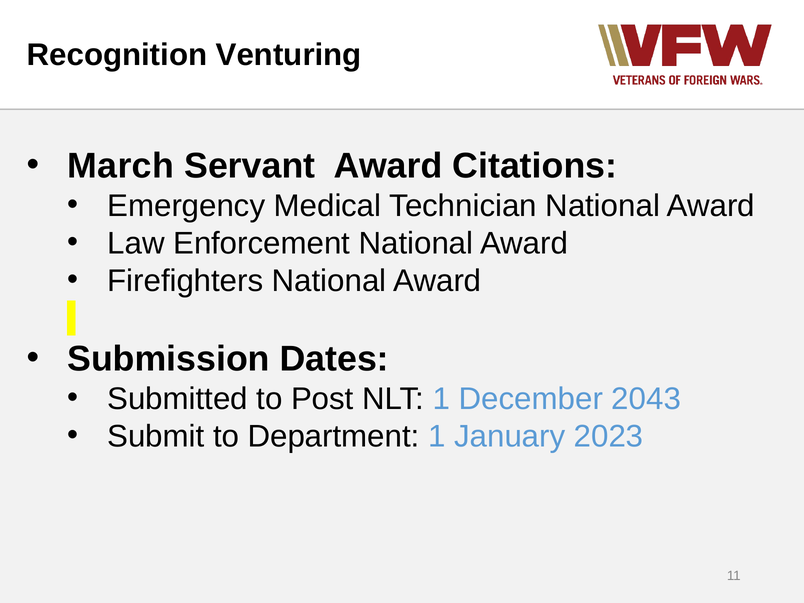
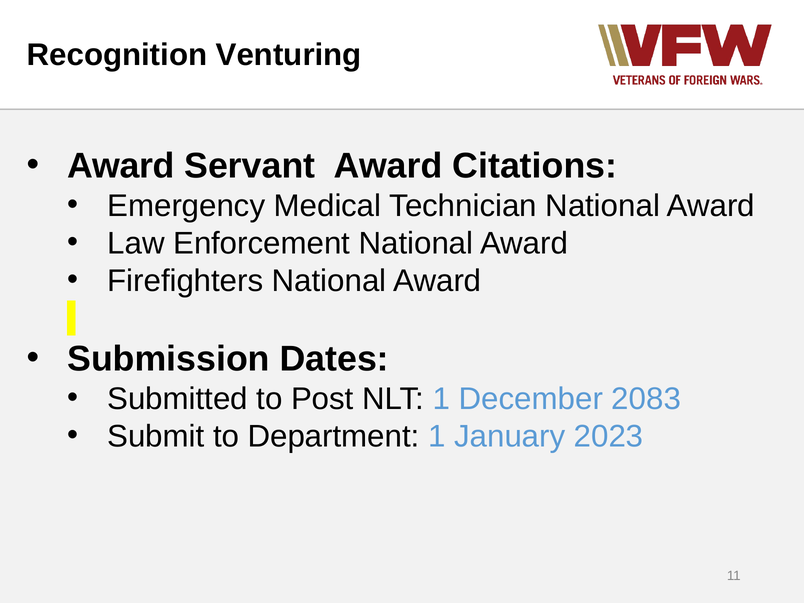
March: March -> Award (121, 166)
2043: 2043 -> 2083 (646, 399)
